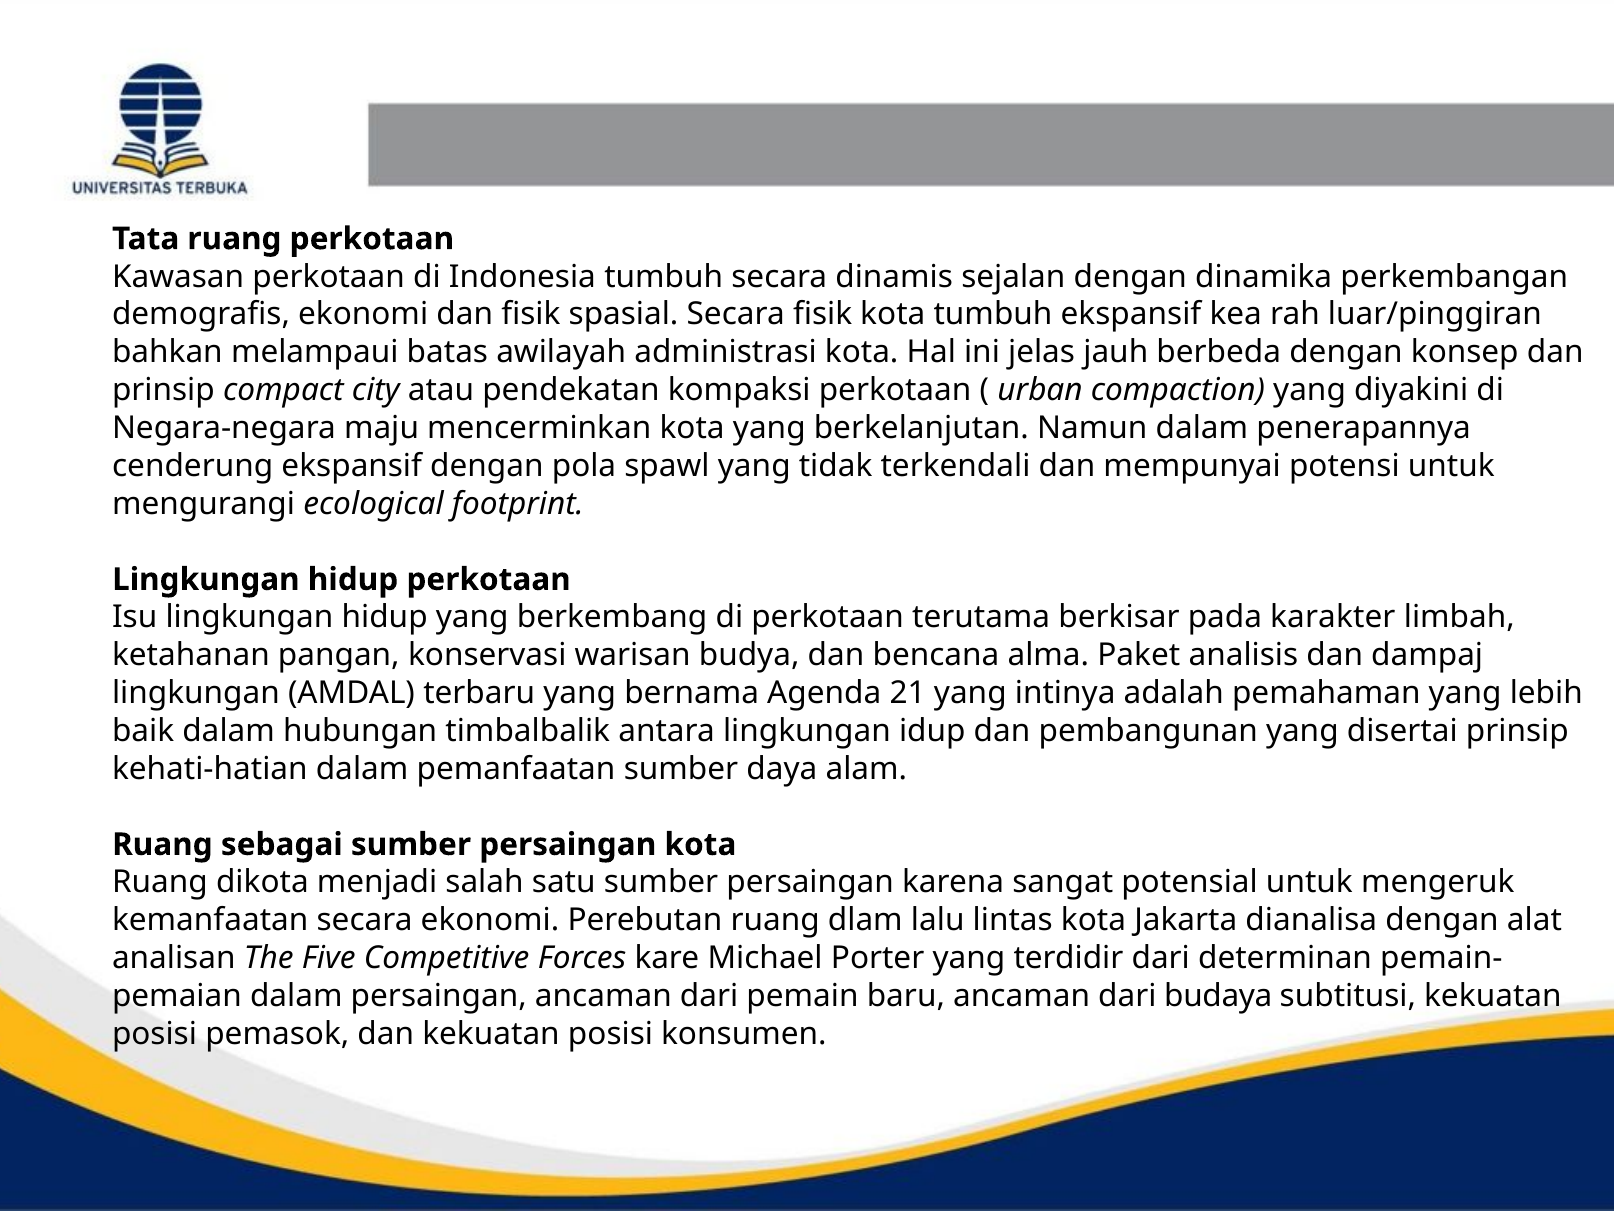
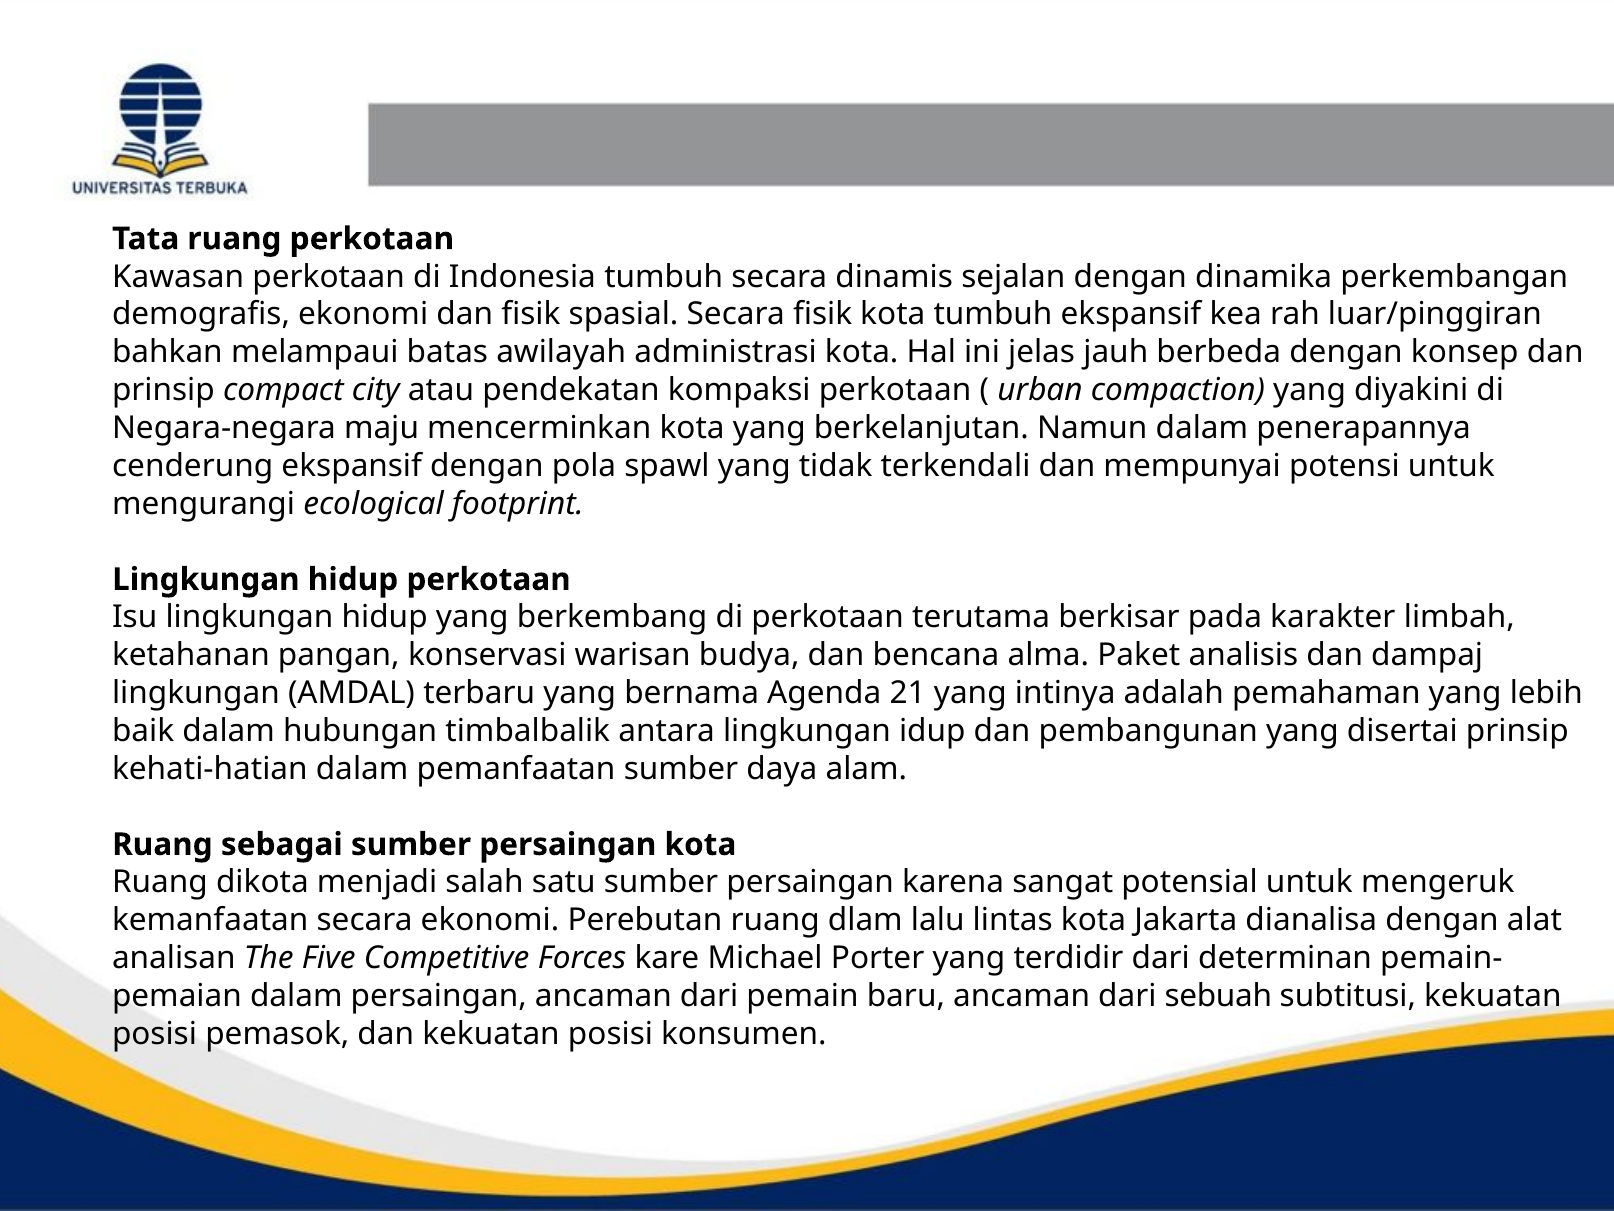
budaya: budaya -> sebuah (1218, 996)
